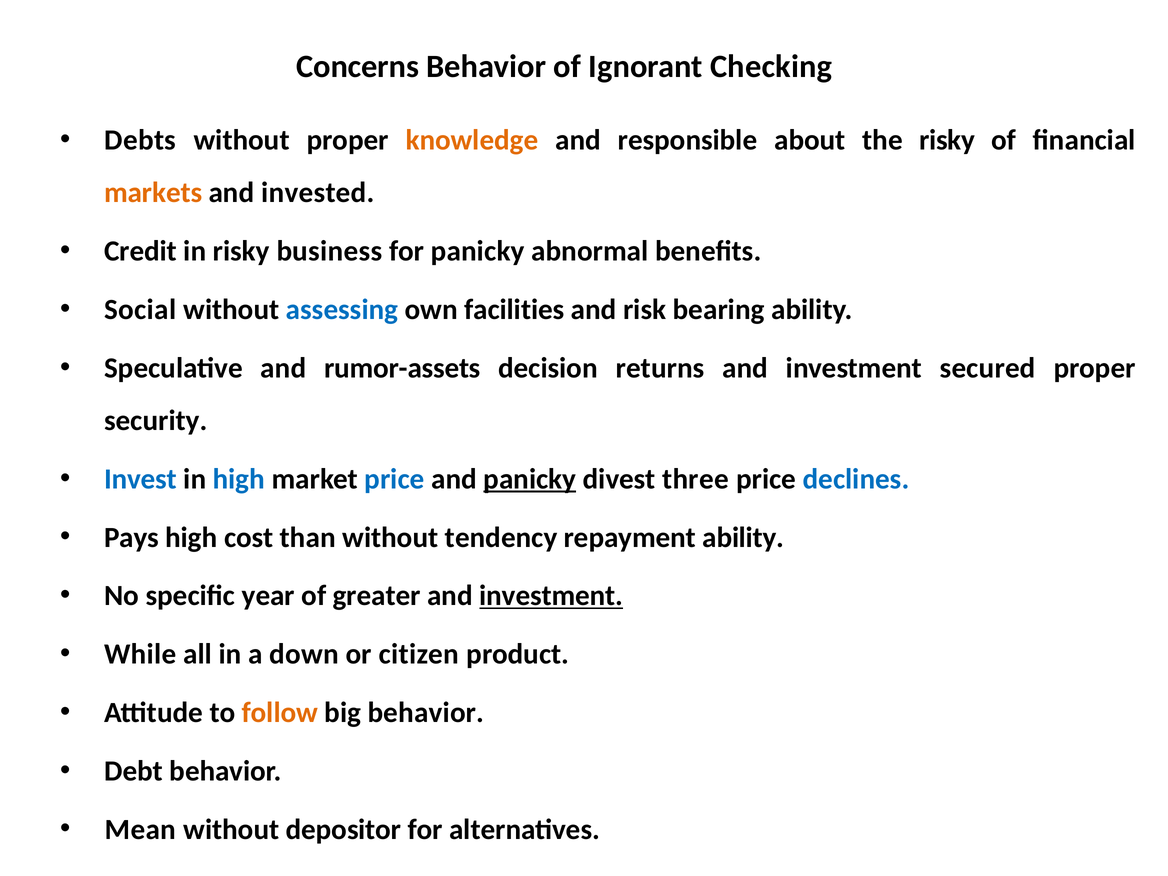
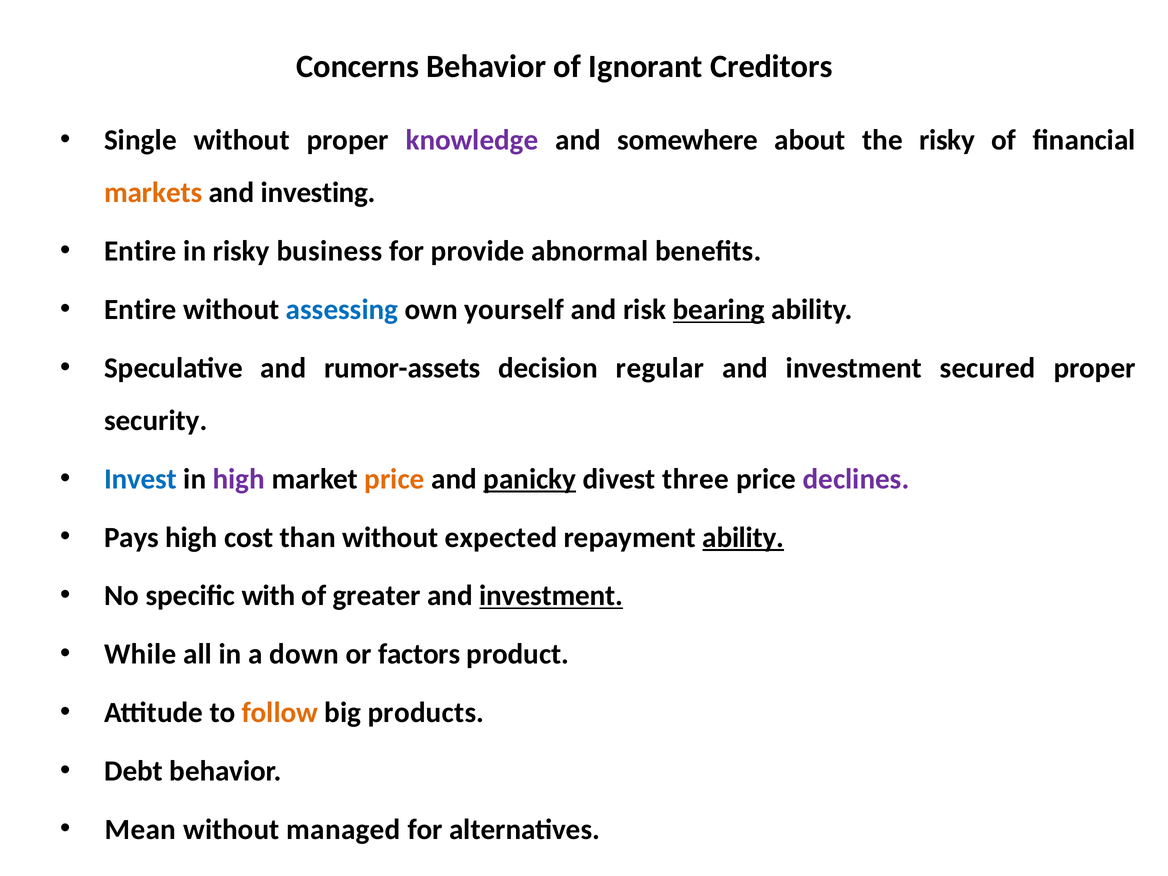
Checking: Checking -> Creditors (771, 66)
Debts: Debts -> Single (140, 140)
knowledge colour: orange -> purple (472, 140)
responsible: responsible -> somewhere (688, 140)
invested: invested -> investing (318, 193)
Credit: Credit -> Entire (140, 251)
for panicky: panicky -> provide (478, 251)
Social: Social -> Entire (140, 310)
facilities: facilities -> yourself (514, 310)
bearing underline: none -> present (719, 310)
returns: returns -> regular (660, 368)
high colour: blue -> purple (239, 479)
price colour: blue -> orange (394, 479)
declines colour: blue -> purple (856, 479)
tendency: tendency -> expected (501, 537)
ability underline: none -> present (743, 537)
year: year -> with (268, 596)
citizen: citizen -> factors (419, 654)
big behavior: behavior -> products (426, 713)
depositor: depositor -> managed (343, 829)
